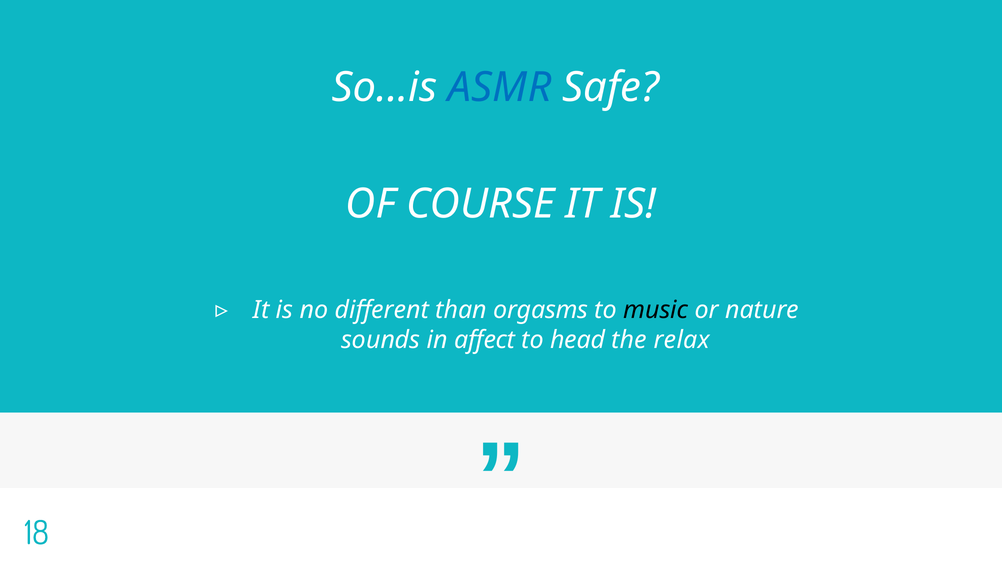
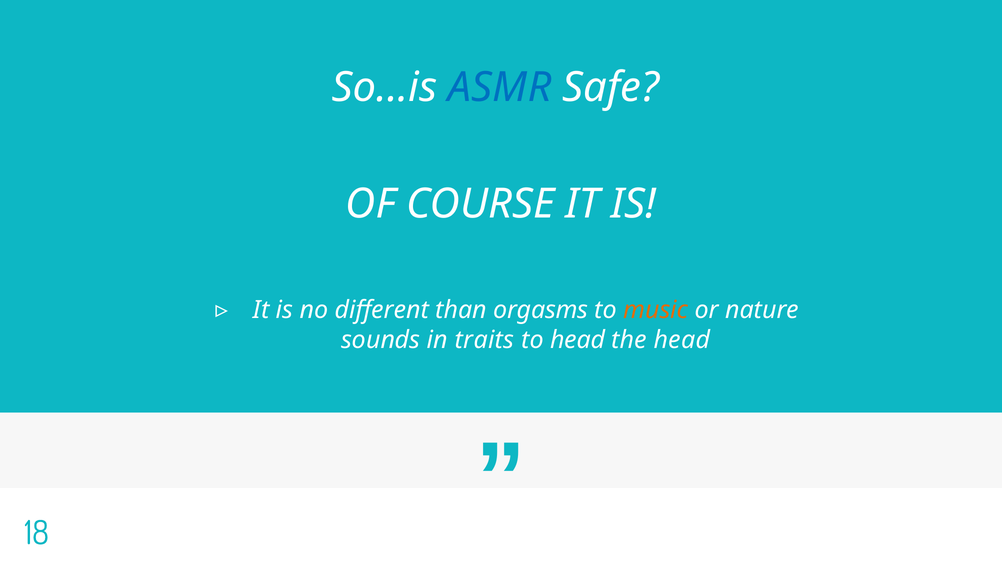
music colour: black -> orange (656, 310)
affect: affect -> traits (484, 340)
the relax: relax -> head (682, 340)
